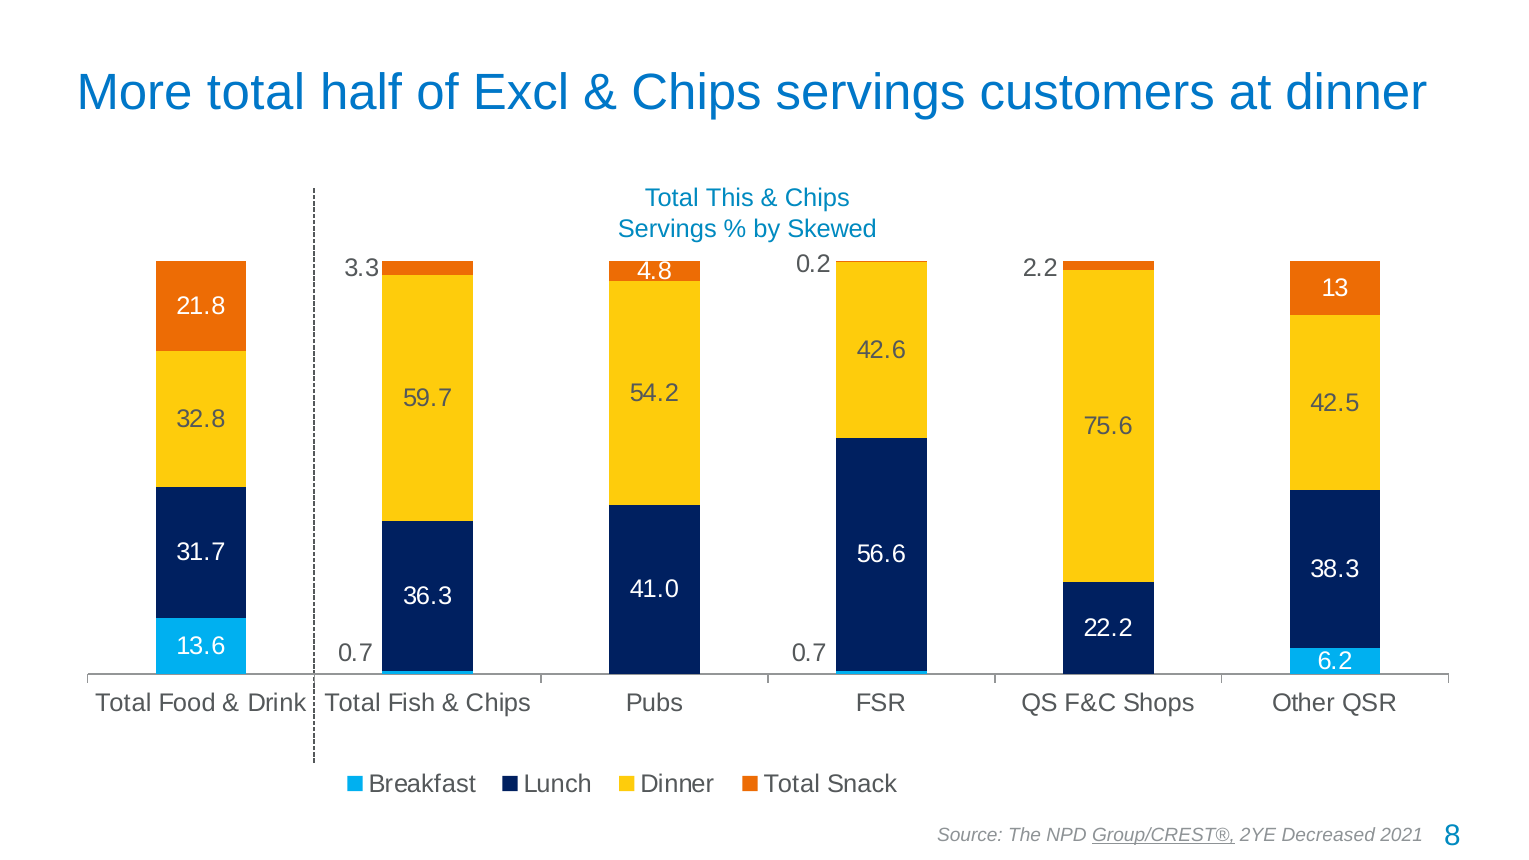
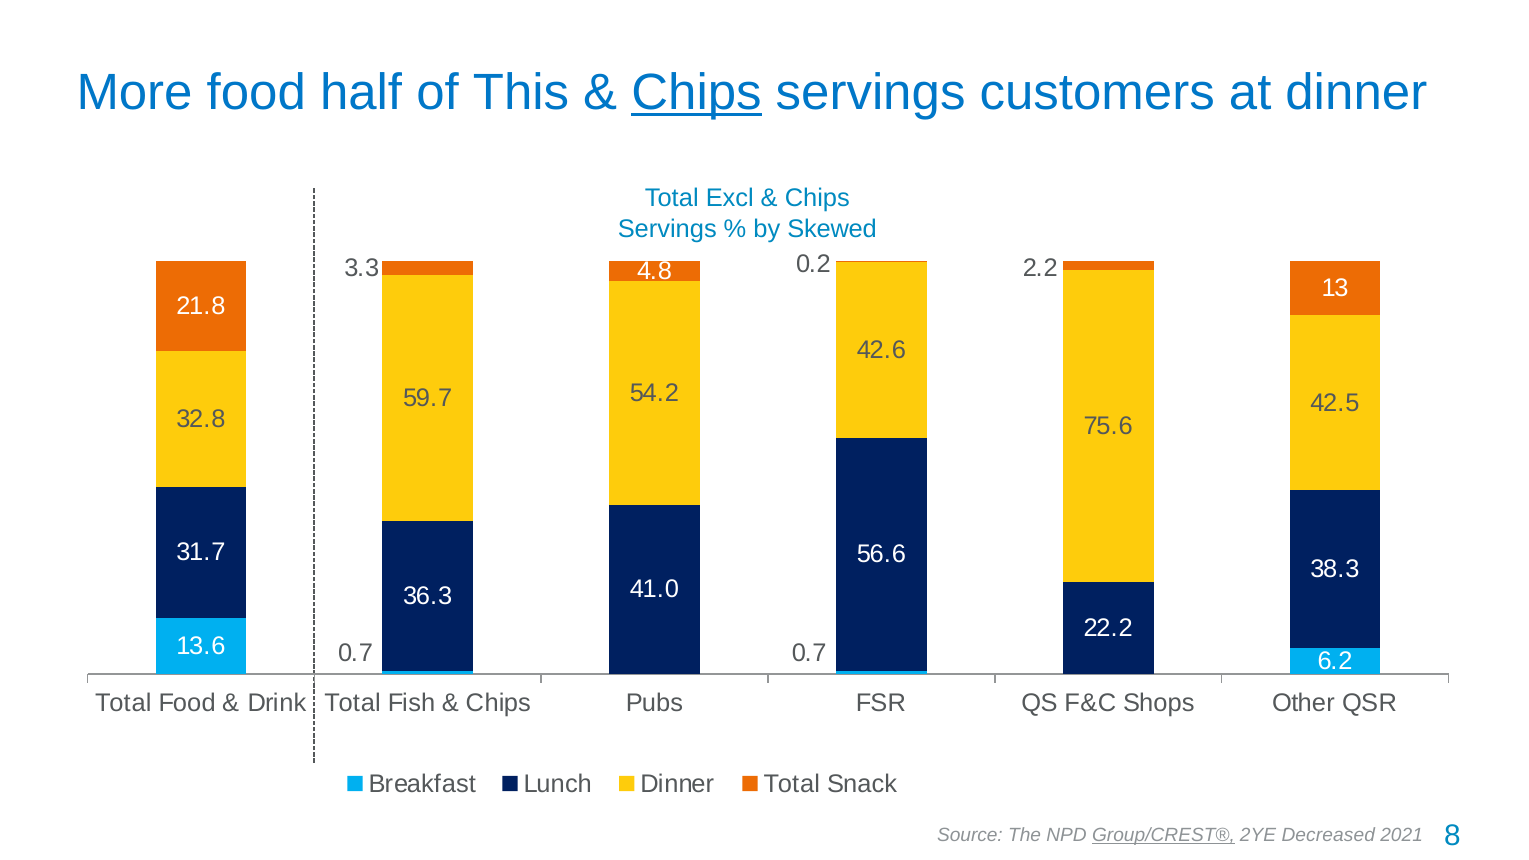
More total: total -> food (256, 92)
Excl: Excl -> This (521, 92)
Chips underline: none -> present (697, 92)
This: This -> Excl (730, 198)
